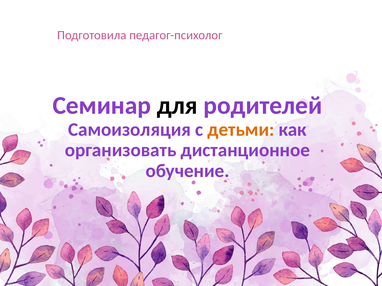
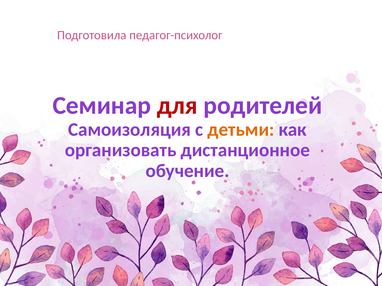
для colour: black -> red (177, 106)
